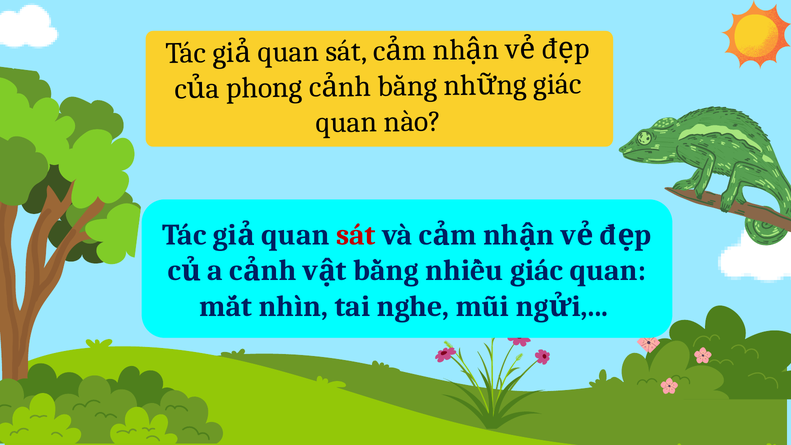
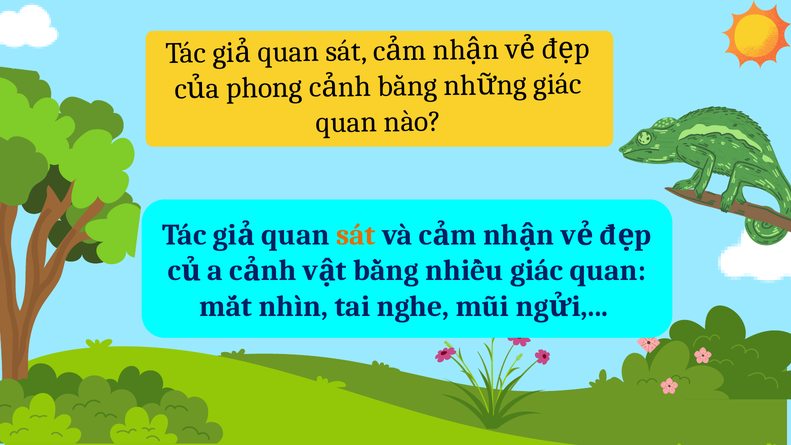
sát colour: red -> orange (356, 235)
